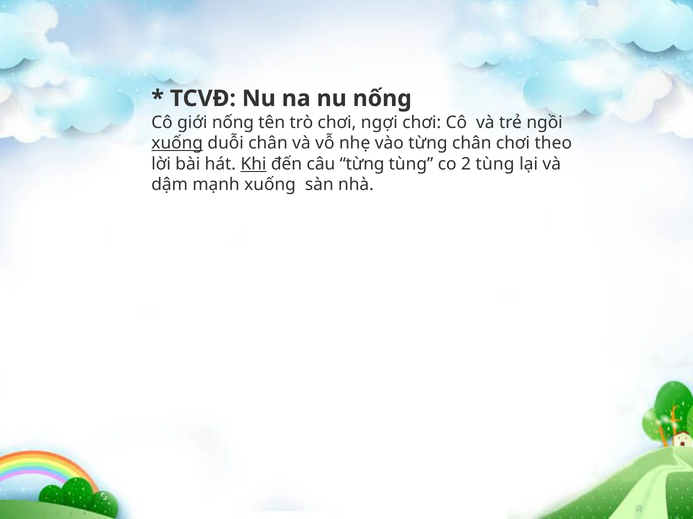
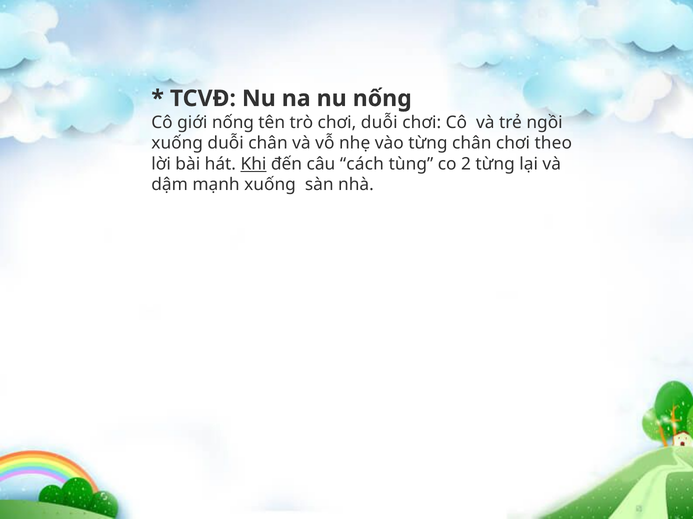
chơi ngợi: ngợi -> duỗi (379, 122)
xuống underline: present -> none (177, 143)
câu từng: từng -> cách (362, 164)
2 tùng: tùng -> từng (495, 164)
